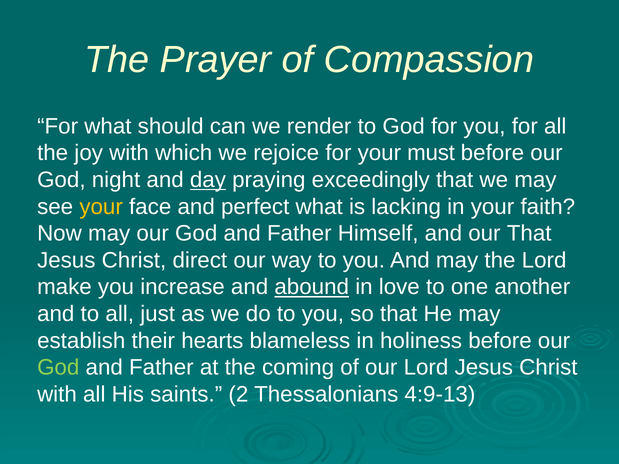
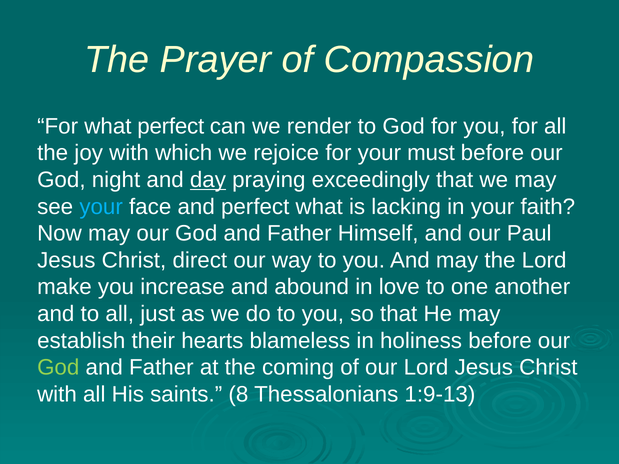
what should: should -> perfect (171, 126)
your colour: yellow -> light blue (101, 207)
our That: That -> Paul (529, 234)
abound underline: present -> none (312, 287)
2: 2 -> 8 (238, 394)
4:9-13: 4:9-13 -> 1:9-13 (440, 394)
